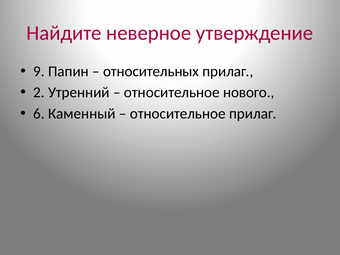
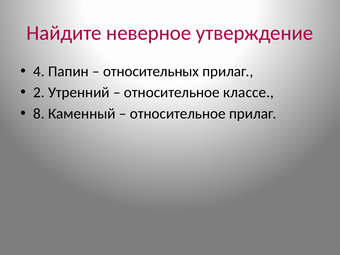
9: 9 -> 4 (39, 71)
нового: нового -> классе (249, 92)
6: 6 -> 8 (39, 114)
